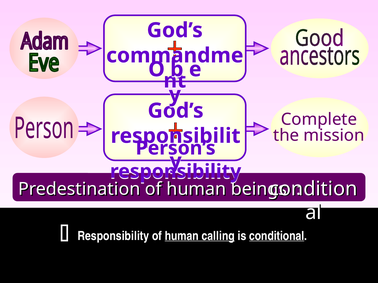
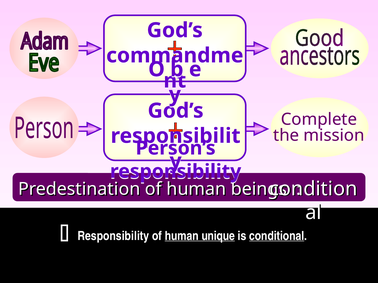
calling: calling -> unique (218, 236)
